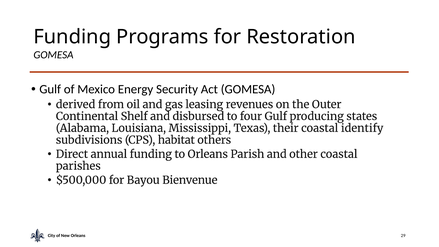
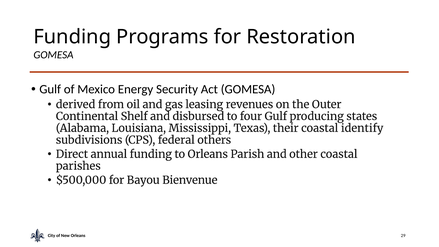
habitat: habitat -> federal (176, 140)
